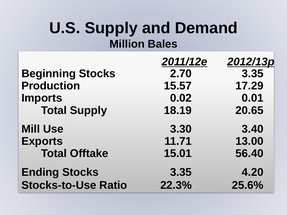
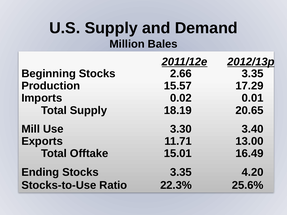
2.70: 2.70 -> 2.66 (181, 74)
56.40: 56.40 -> 16.49 (250, 154)
